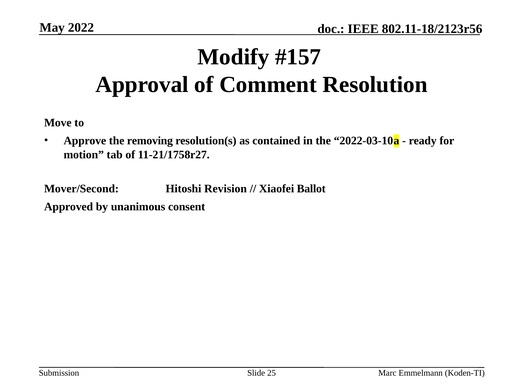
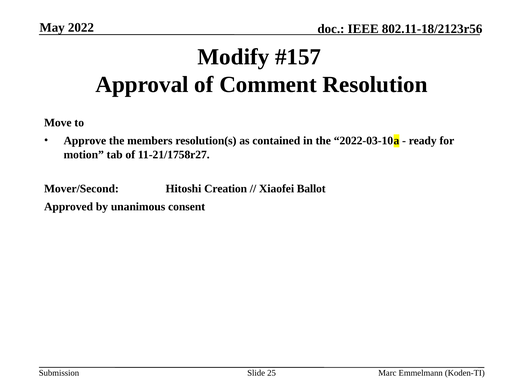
removing: removing -> members (150, 141)
Revision: Revision -> Creation (226, 189)
